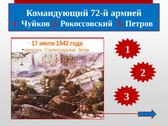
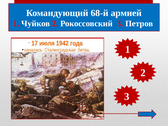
72-й: 72-й -> 68-й (100, 13)
